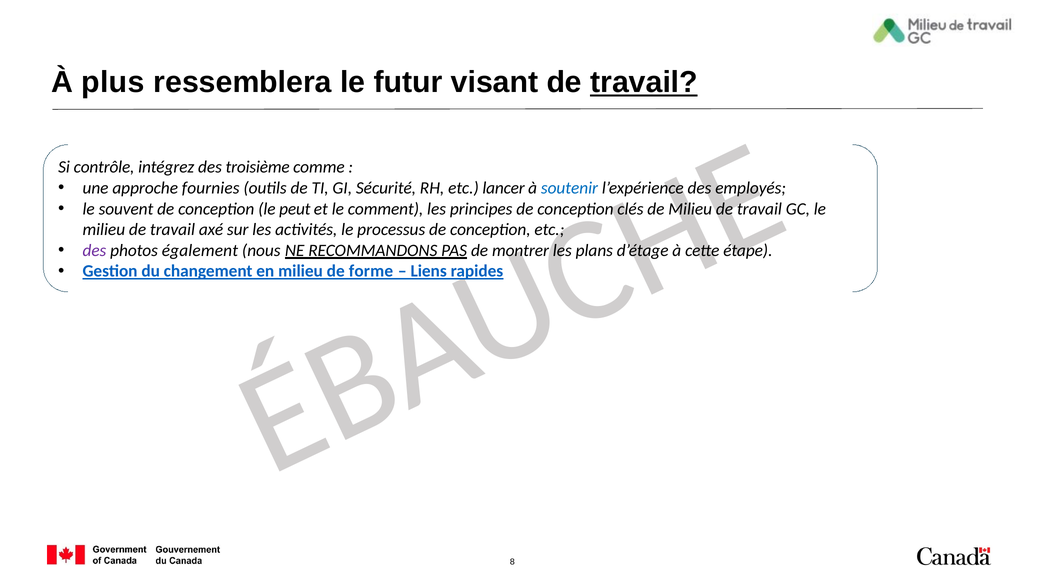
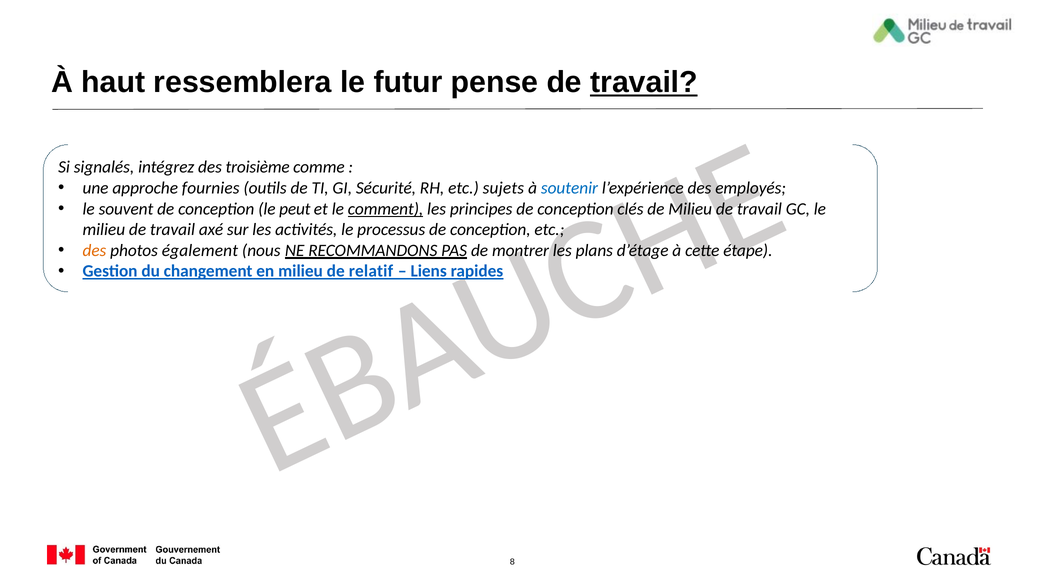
plus: plus -> haut (113, 82)
visant: visant -> pense (495, 82)
contrôle: contrôle -> signalés (104, 167)
lancer: lancer -> sujets (503, 188)
comment underline: none -> present (386, 209)
des colour: purple -> orange (94, 250)
forme: forme -> relatif (371, 271)
